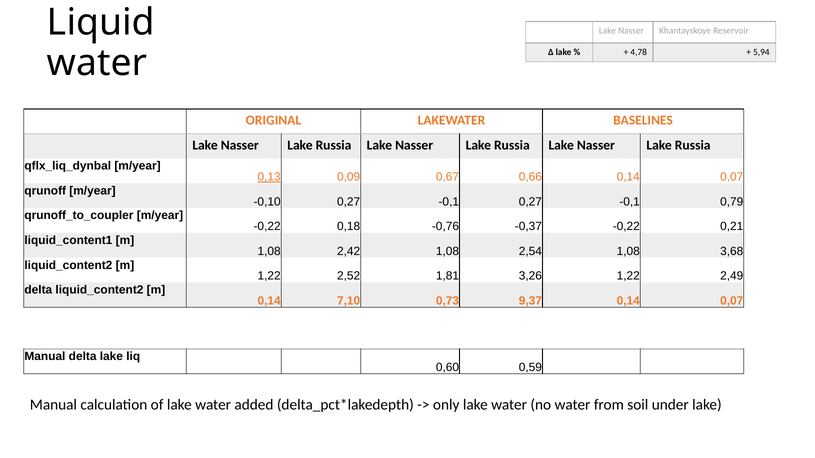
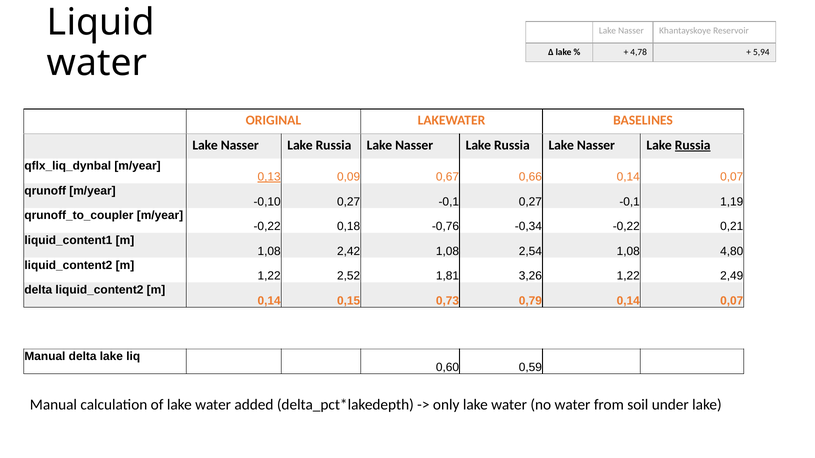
Russia underline: none -> present (693, 145)
0,79: 0,79 -> 1,19 (732, 202)
-0,37: -0,37 -> -0,34 (528, 227)
3,68: 3,68 -> 4,80 (732, 251)
7,10: 7,10 -> 0,15 (349, 301)
9,37: 9,37 -> 0,79 (530, 301)
